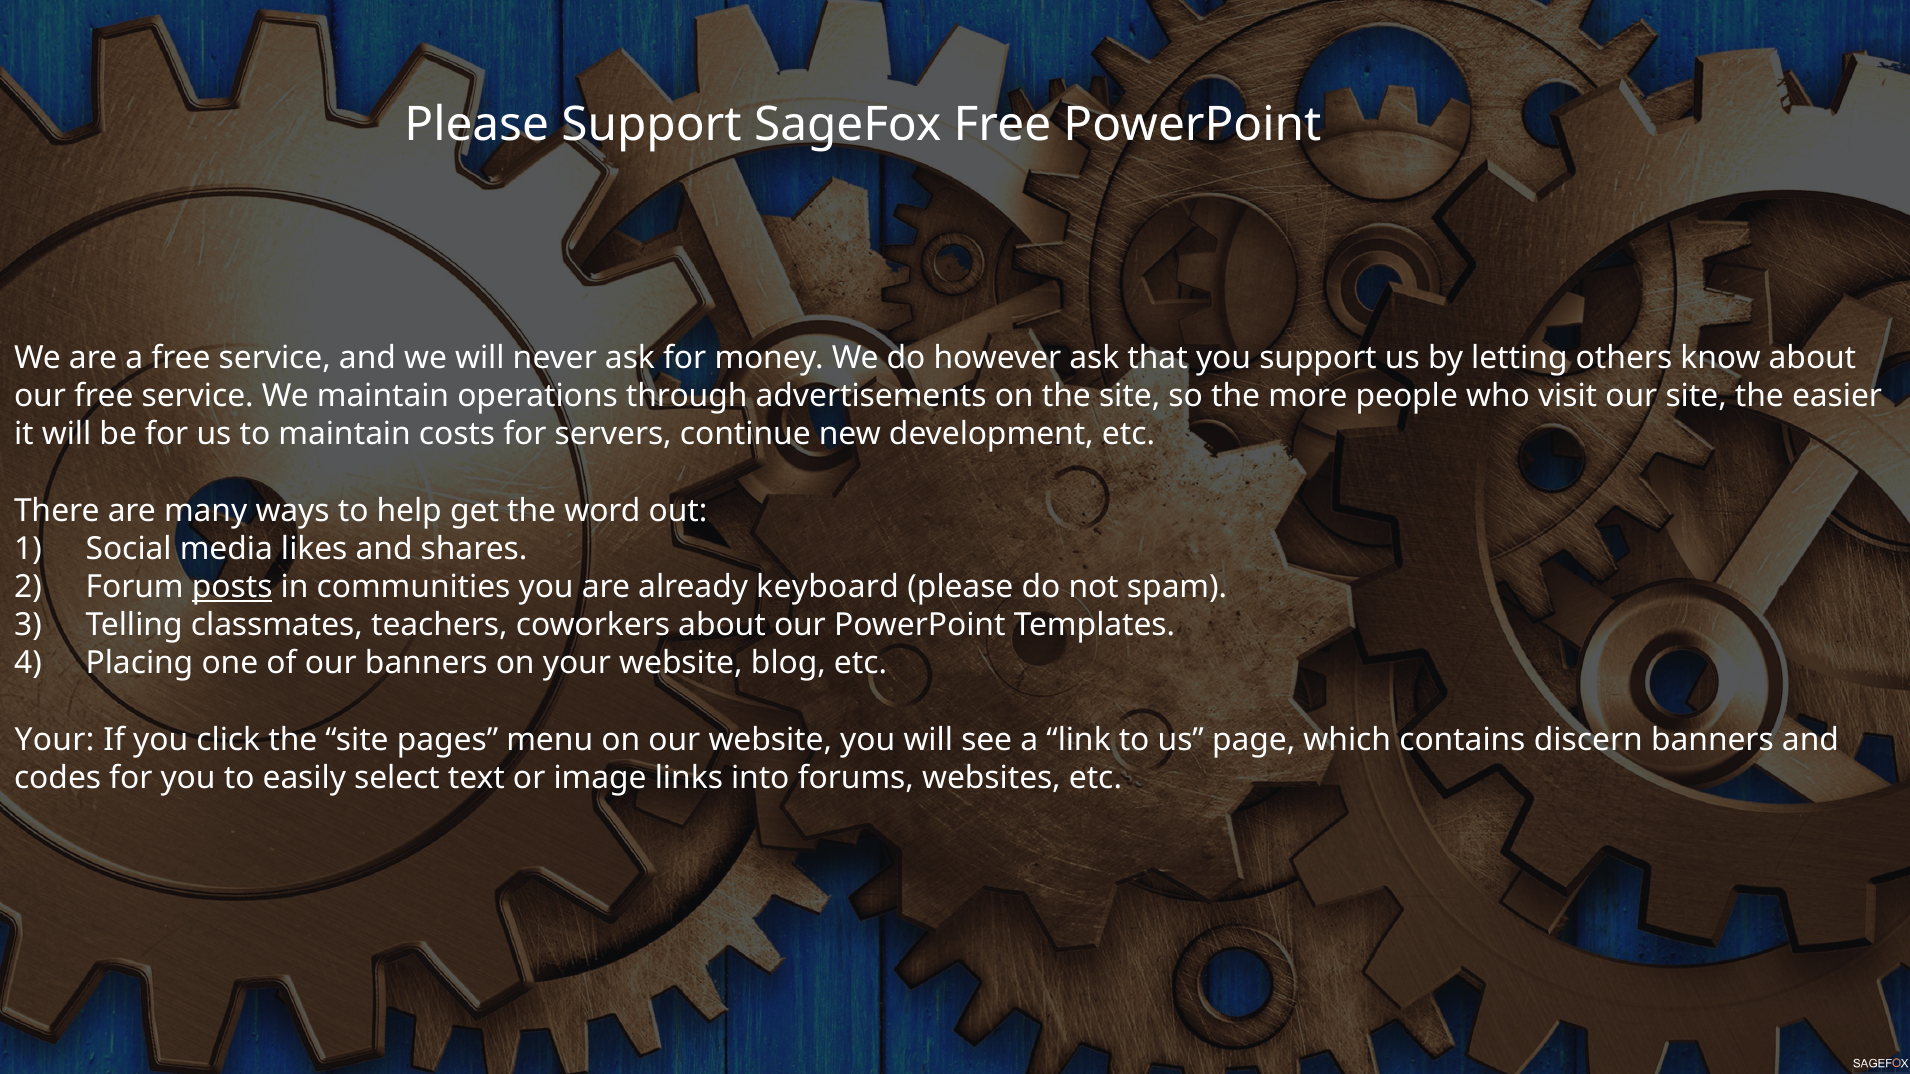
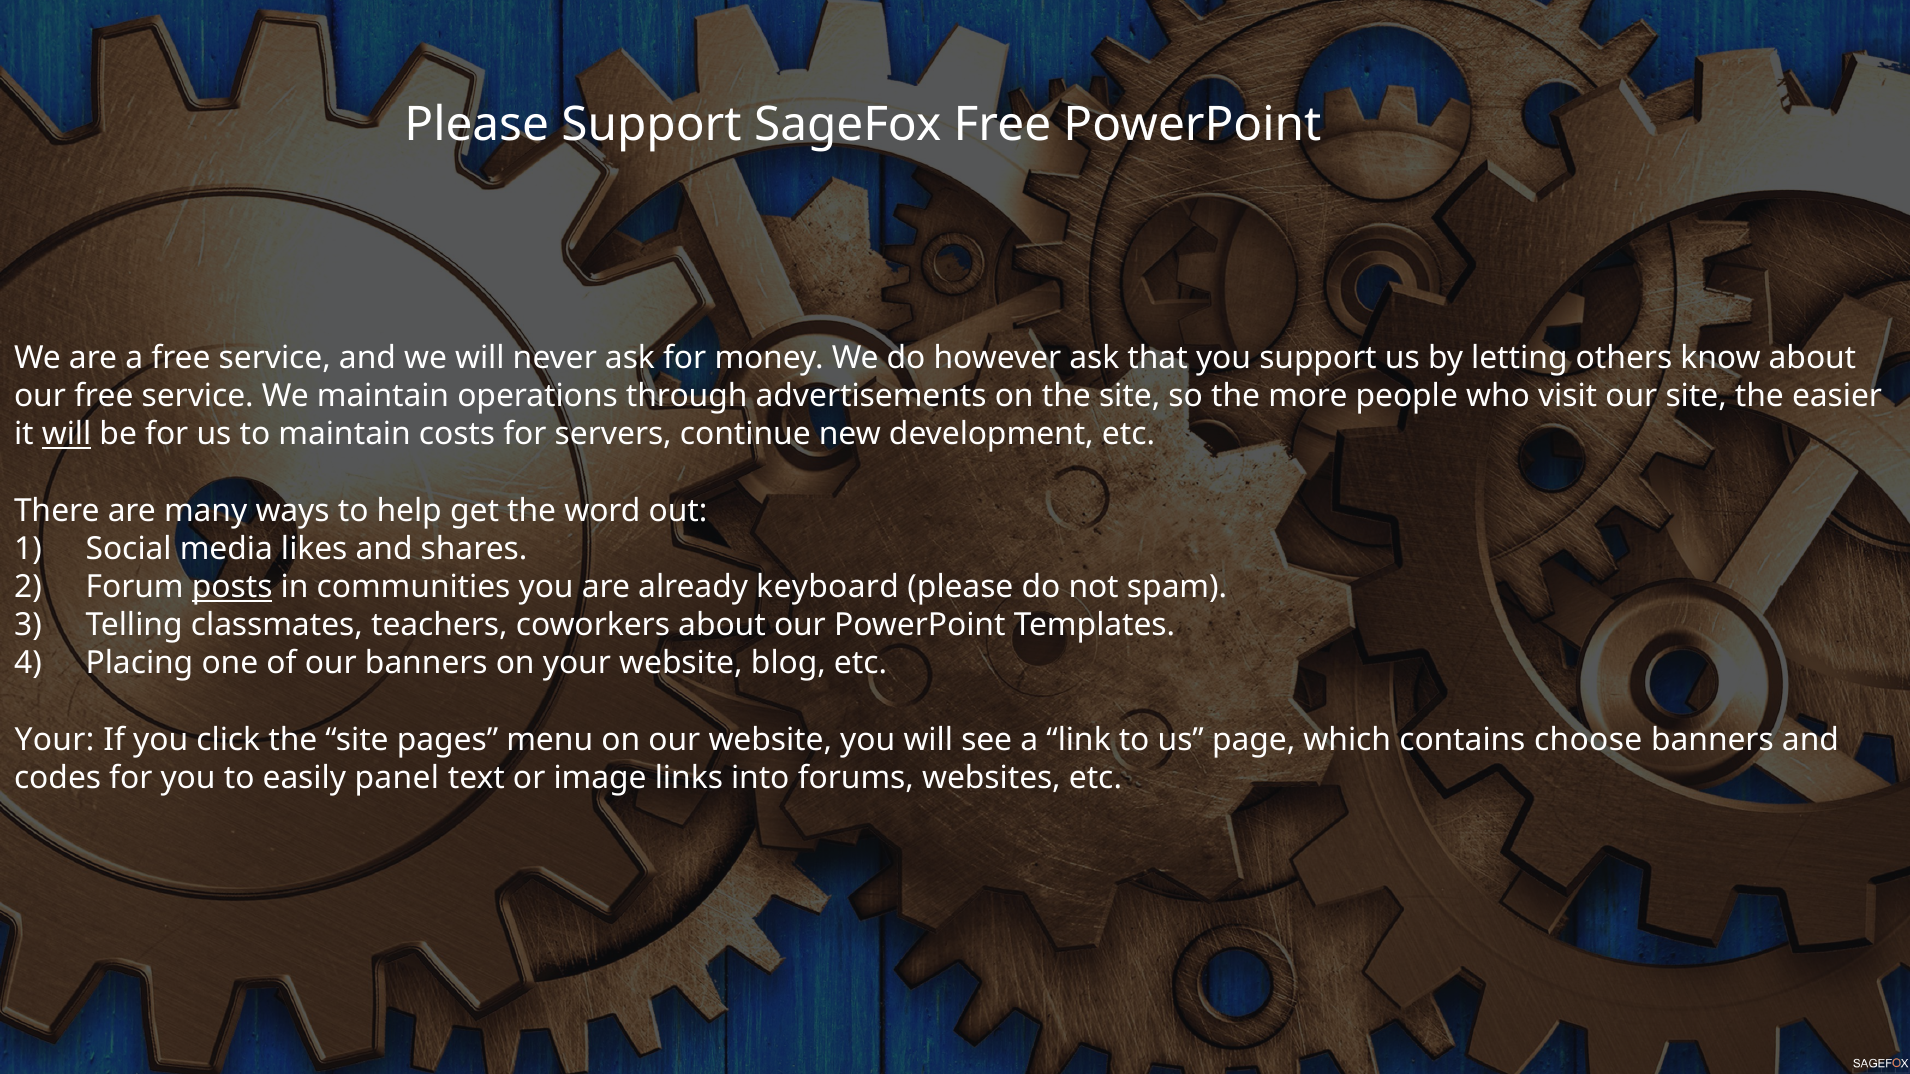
will underline: none -> present (67, 434)
discern: discern -> choose (1588, 740)
select: select -> panel (397, 778)
